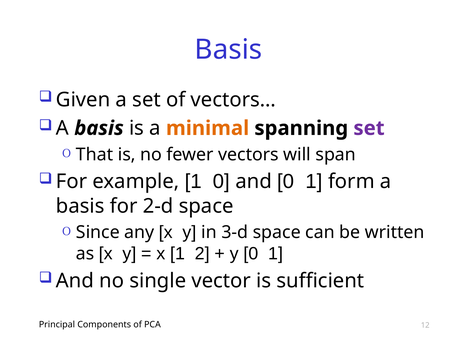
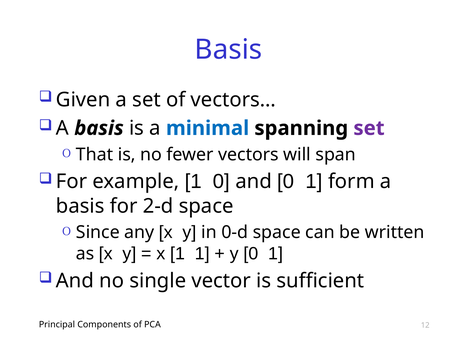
minimal colour: orange -> blue (208, 128)
3-d: 3-d -> 0-d (235, 232)
1 2: 2 -> 1 (202, 253)
